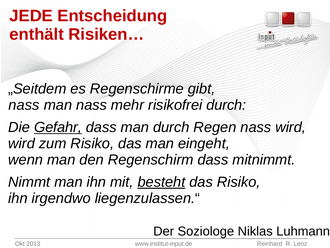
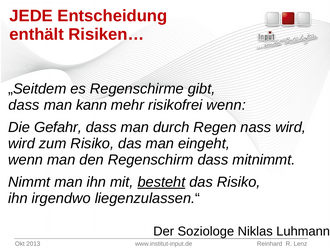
nass: nass -> dass (24, 105)
man nass: nass -> kann (92, 105)
risikofrei durch: durch -> wenn (226, 105)
Gefahr underline: present -> none (58, 127)
